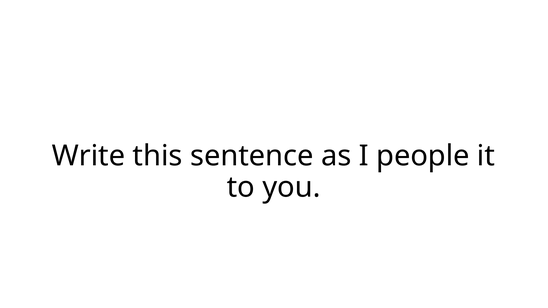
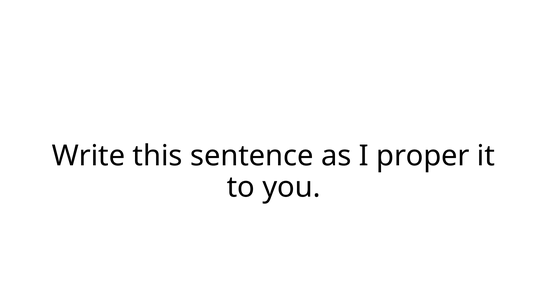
people: people -> proper (423, 156)
